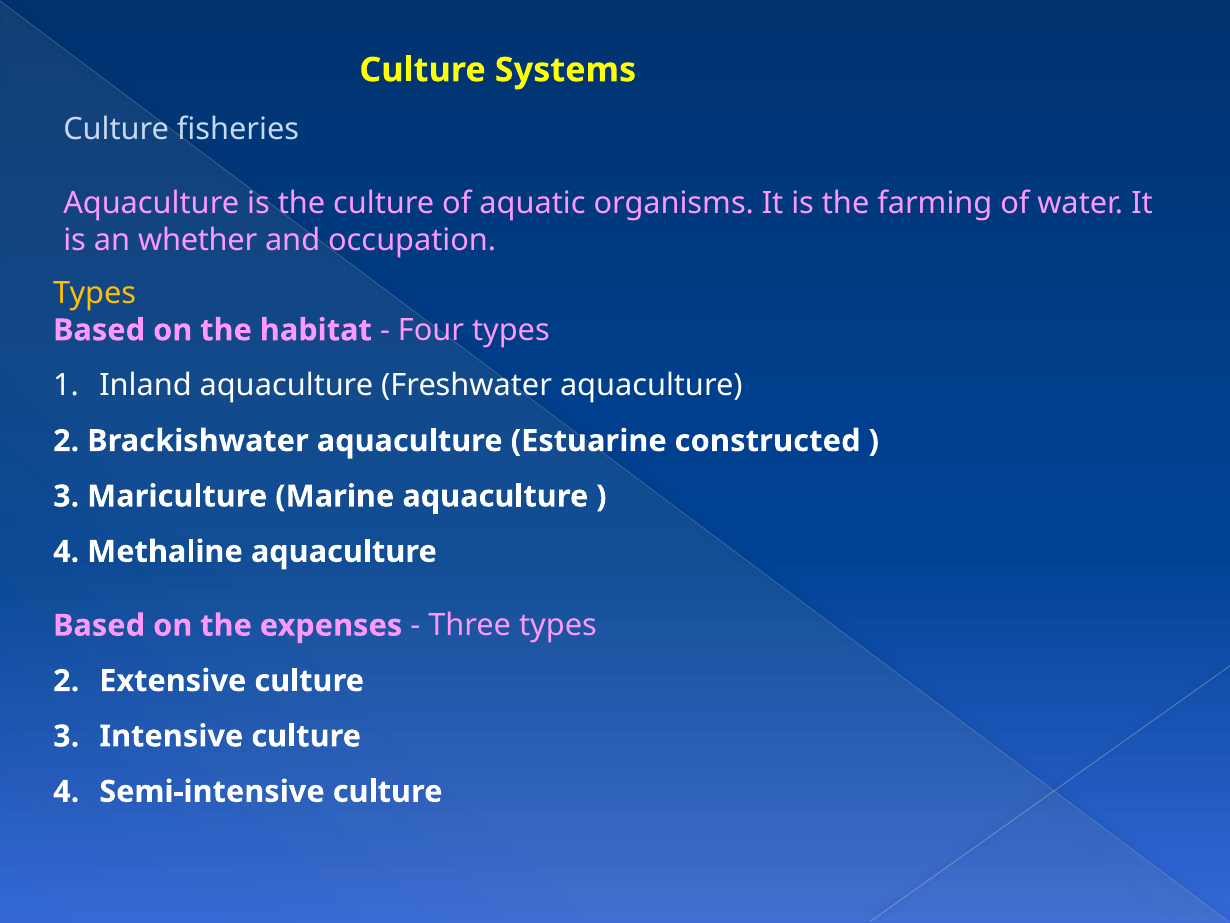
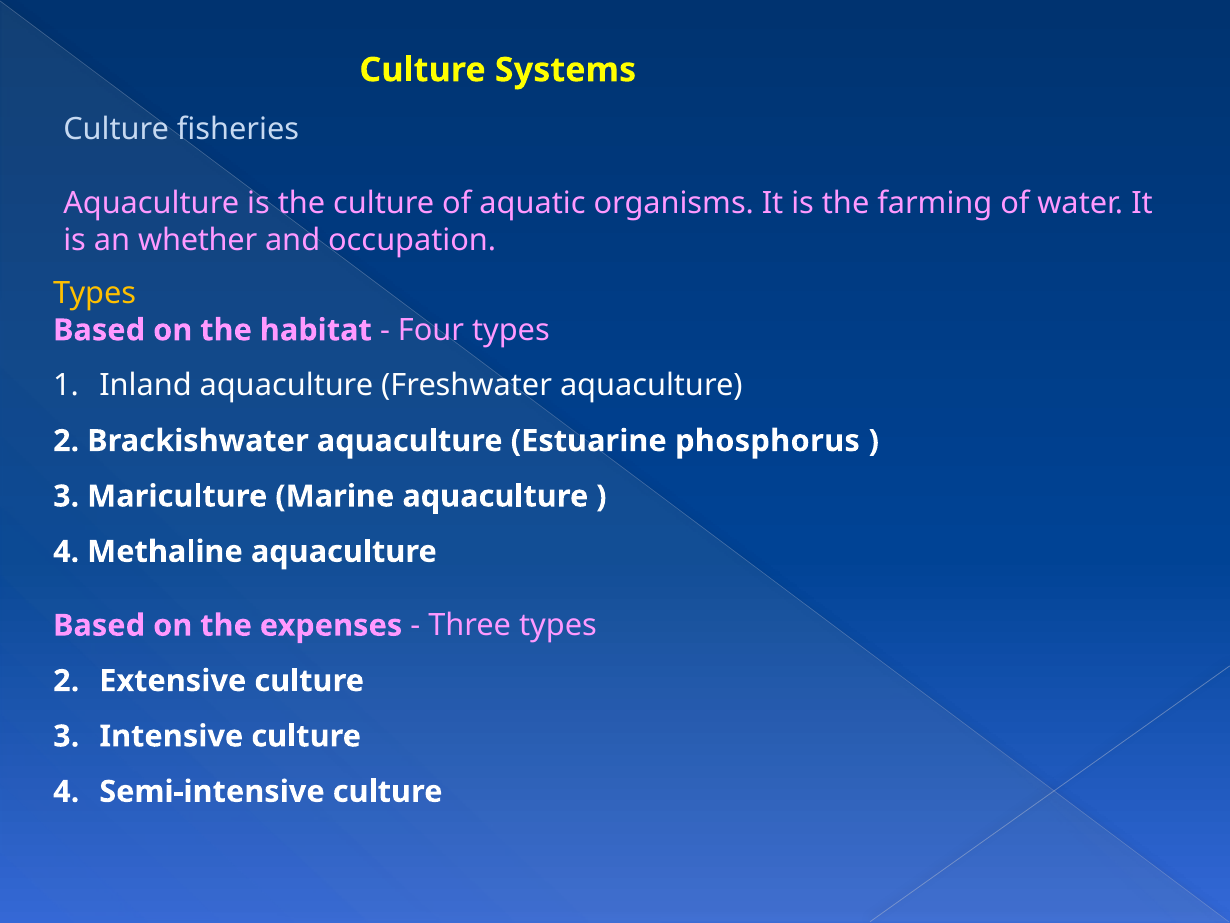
constructed: constructed -> phosphorus (768, 441)
